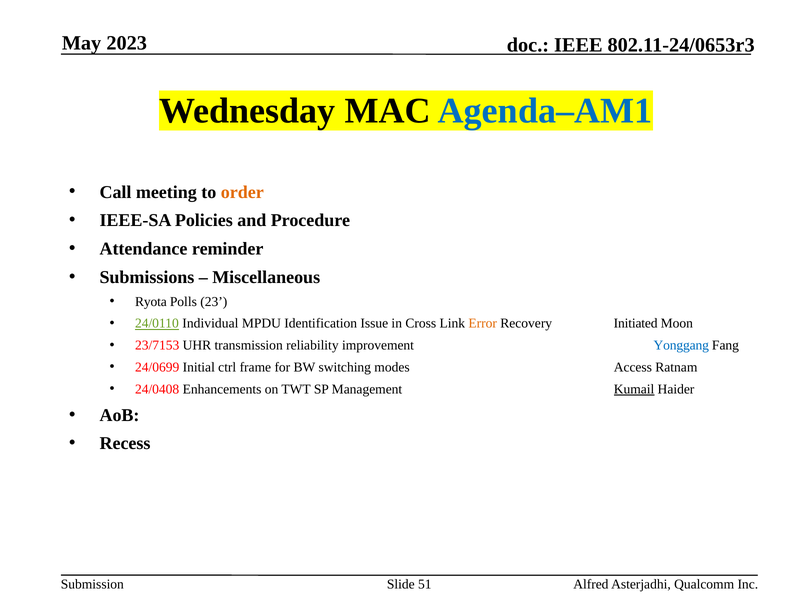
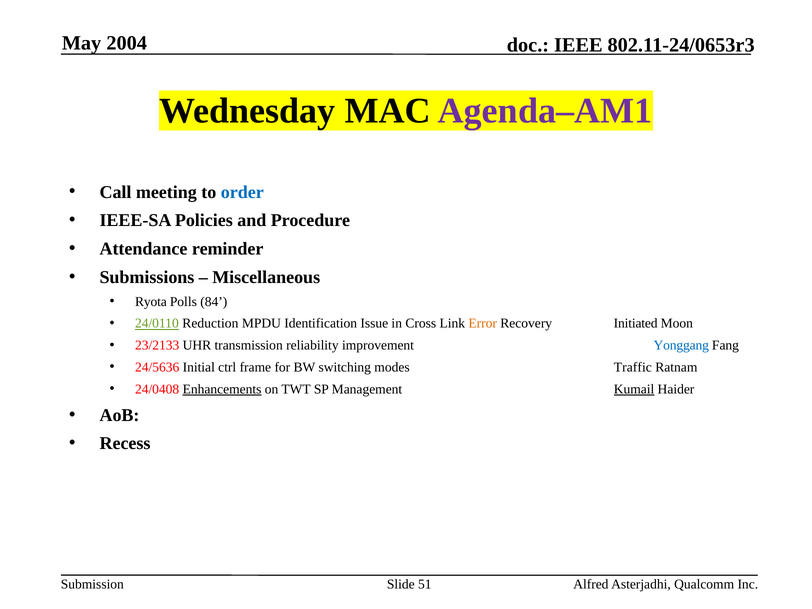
2023: 2023 -> 2004 (127, 43)
Agenda–AM1 colour: blue -> purple (545, 111)
order colour: orange -> blue (242, 192)
23: 23 -> 84 (214, 302)
Individual: Individual -> Reduction (210, 323)
23/7153: 23/7153 -> 23/2133 (157, 345)
24/0699: 24/0699 -> 24/5636 (157, 367)
Access: Access -> Traffic (633, 367)
Enhancements underline: none -> present (222, 389)
